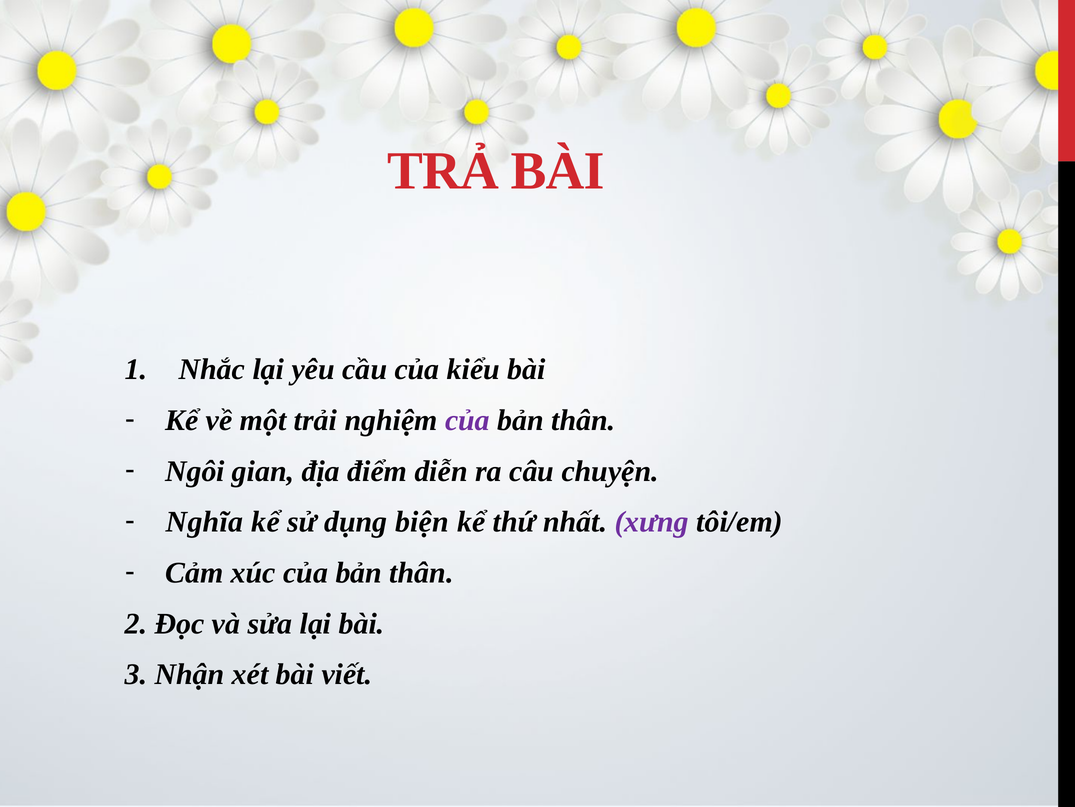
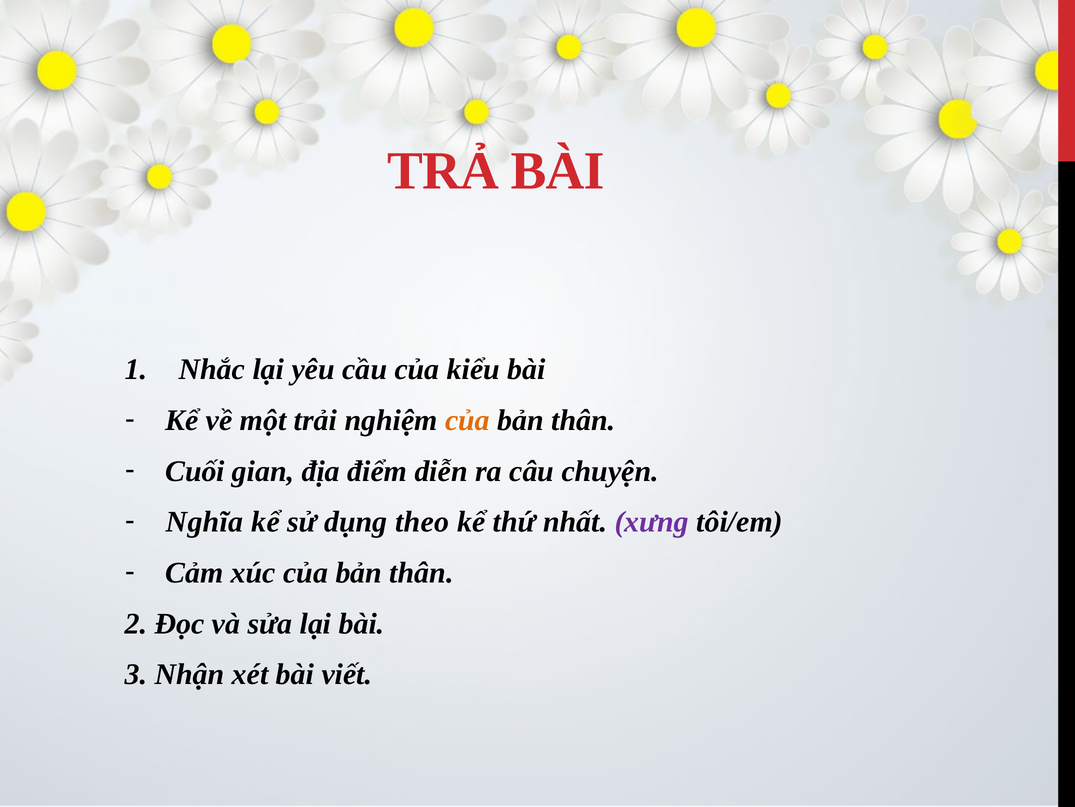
của colour: purple -> orange (467, 420)
Ngôi: Ngôi -> Cuối (195, 471)
biện: biện -> theo (422, 522)
